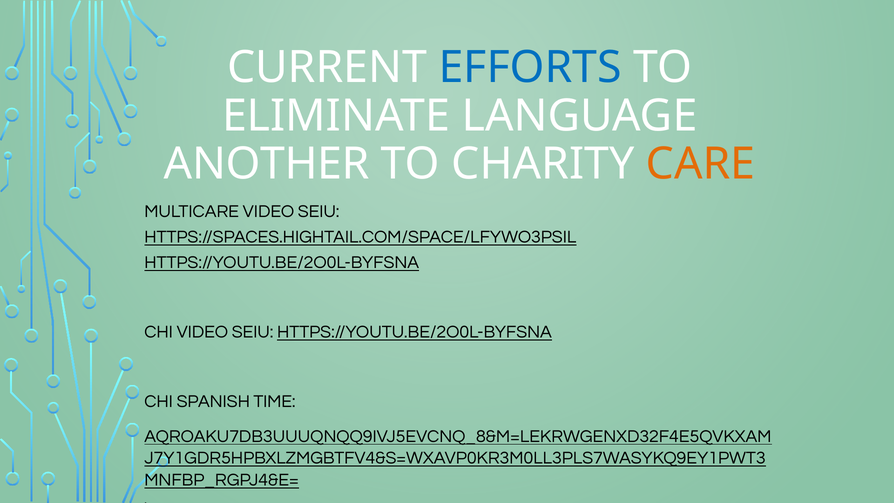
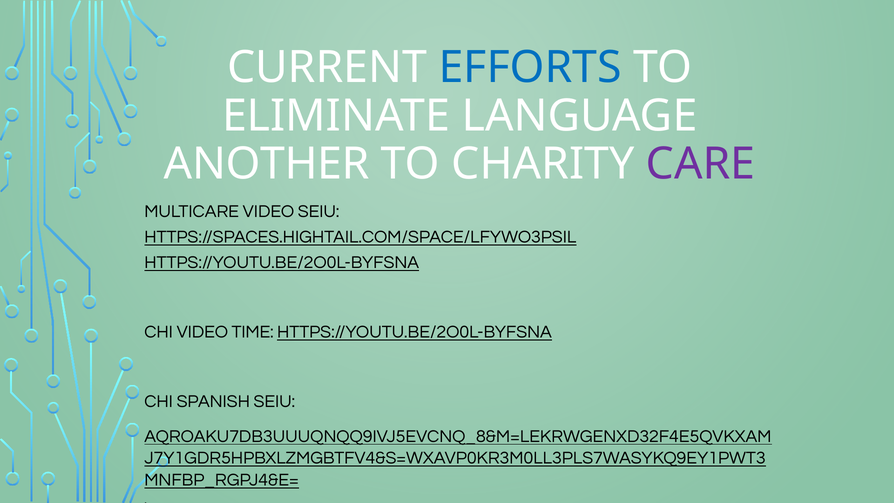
CARE colour: orange -> purple (701, 164)
CHI VIDEO SEIU: SEIU -> TIME (253, 332)
SPANISH TIME: TIME -> SEIU (274, 401)
